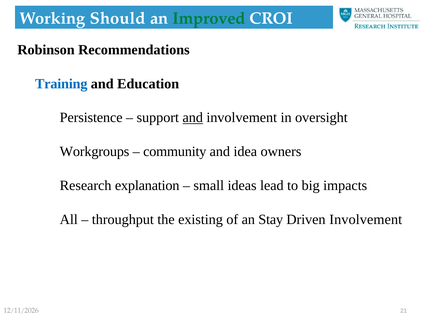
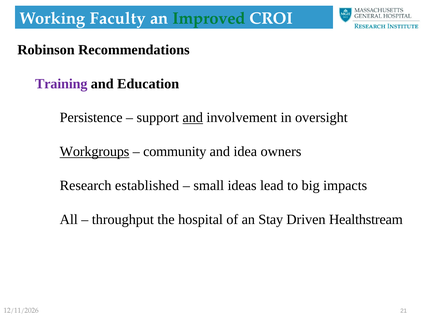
Should: Should -> Faculty (118, 18)
Training colour: blue -> purple (61, 84)
Workgroups underline: none -> present (95, 152)
explanation: explanation -> established (147, 185)
existing: existing -> hospital (201, 219)
Driven Involvement: Involvement -> Healthstream (366, 219)
